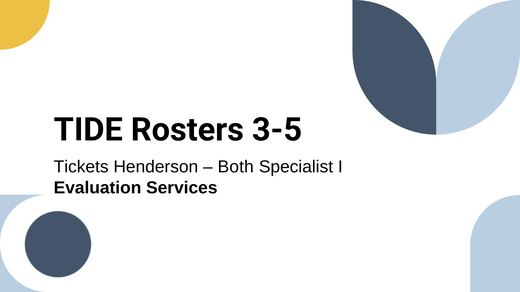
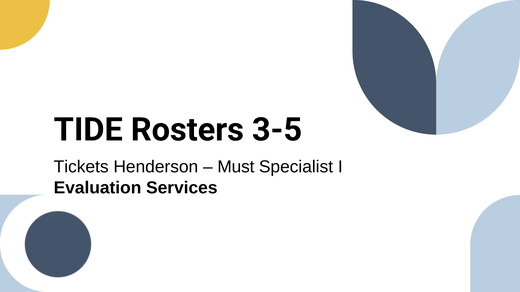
Both: Both -> Must (236, 167)
